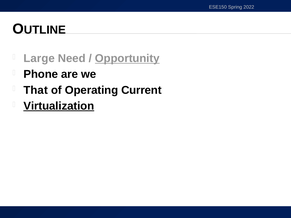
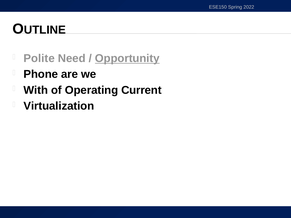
Large: Large -> Polite (39, 58)
That: That -> With (36, 90)
Virtualization underline: present -> none (59, 106)
